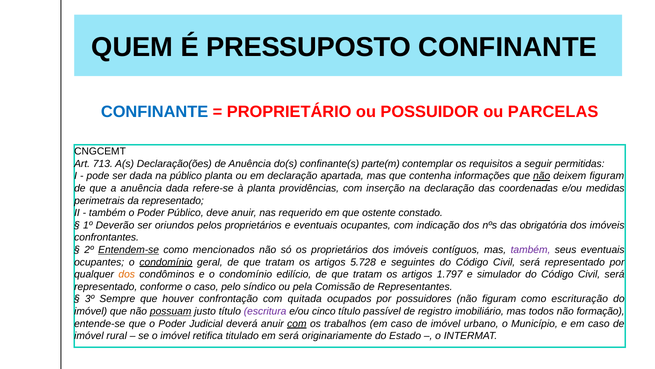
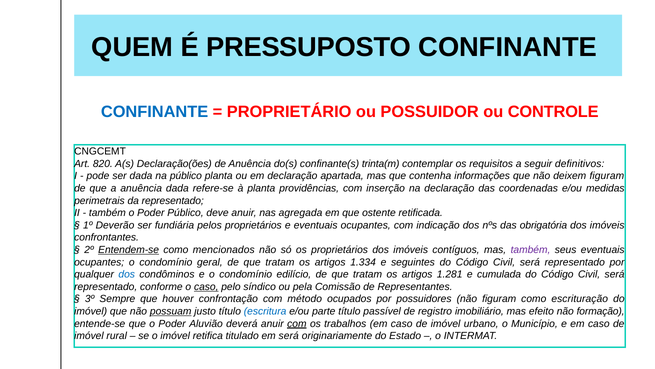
PARCELAS: PARCELAS -> CONTROLE (553, 112)
713: 713 -> 820 (103, 163)
parte(m: parte(m -> trinta(m (381, 163)
permitidas: permitidas -> definitivos (580, 163)
não underline: present -> none (542, 176)
requerido: requerido -> agregada (301, 213)
constado: constado -> retificada (421, 213)
oriundos: oriundos -> fundiária (175, 225)
condomínio underline: present -> none (166, 262)
5.728: 5.728 -> 1.334 (363, 262)
dos colour: orange -> blue (127, 274)
1.797: 1.797 -> 1.281 (450, 274)
simulador: simulador -> cumulada (499, 274)
caso underline: none -> present (206, 286)
quitada: quitada -> método (305, 299)
escritura colour: purple -> blue (265, 311)
cinco: cinco -> parte (324, 311)
todos: todos -> efeito (541, 311)
Judicial: Judicial -> Aluvião (206, 323)
